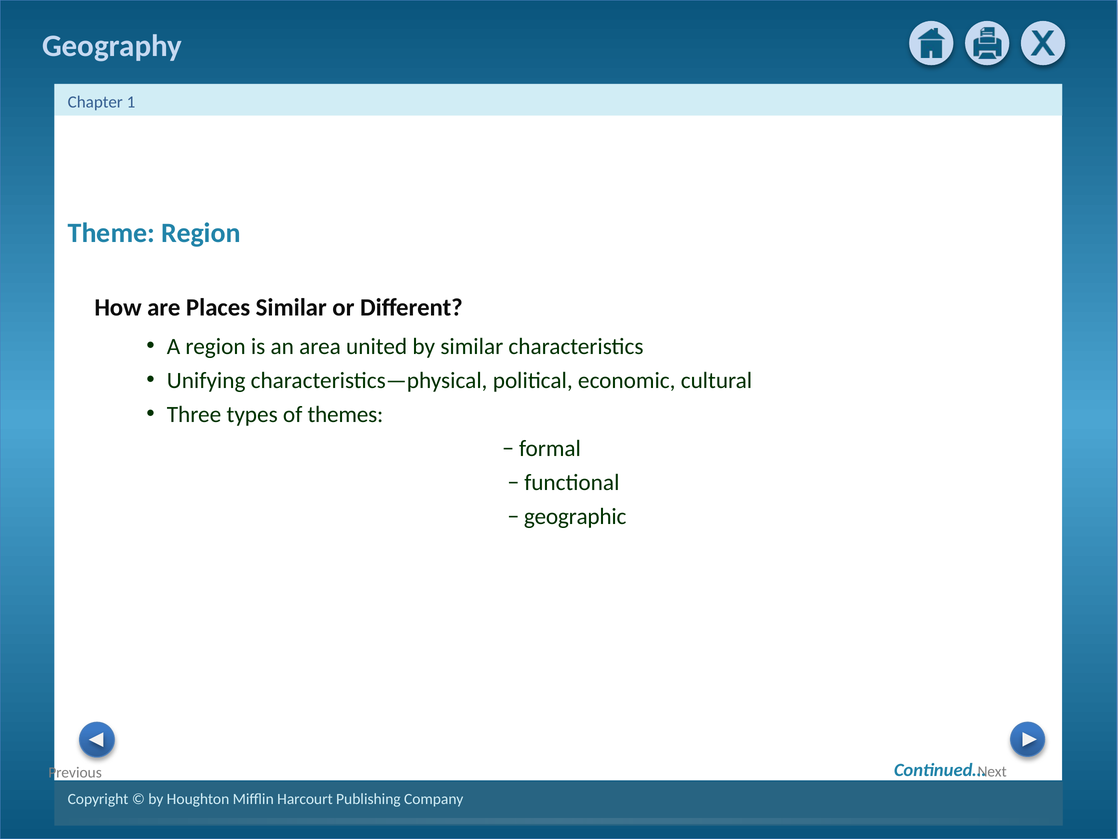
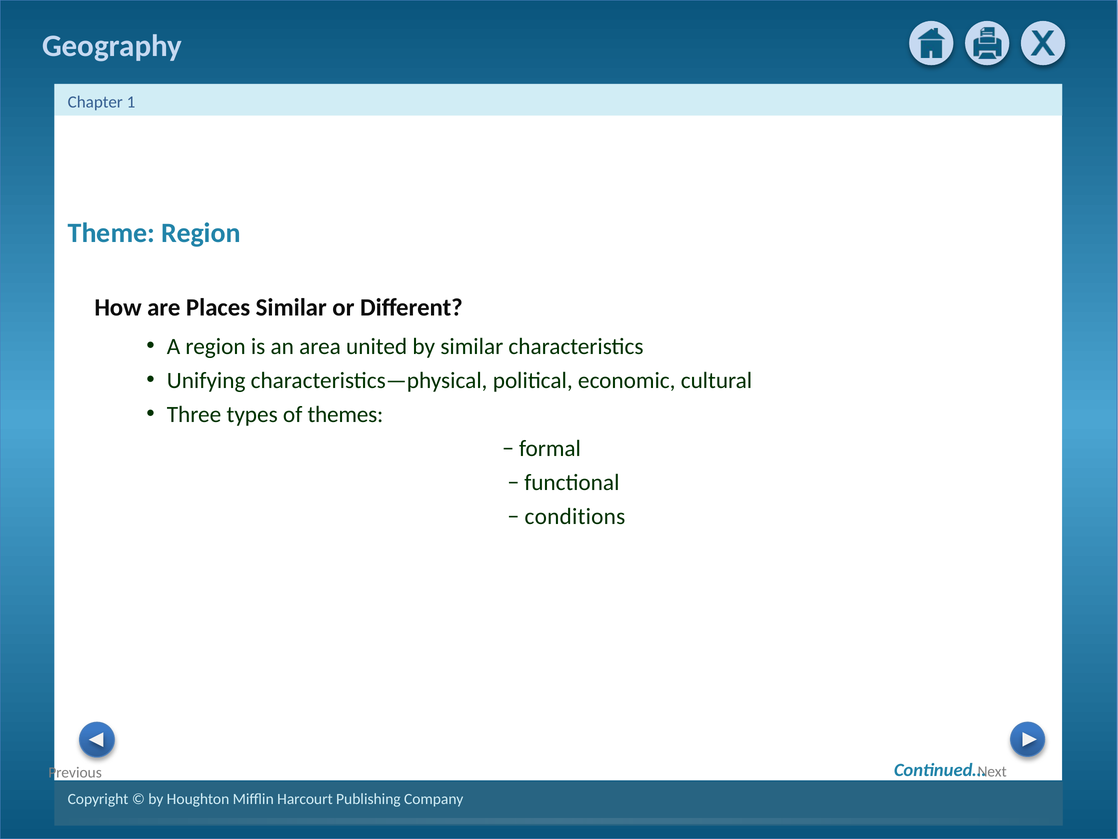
geographic: geographic -> conditions (575, 516)
